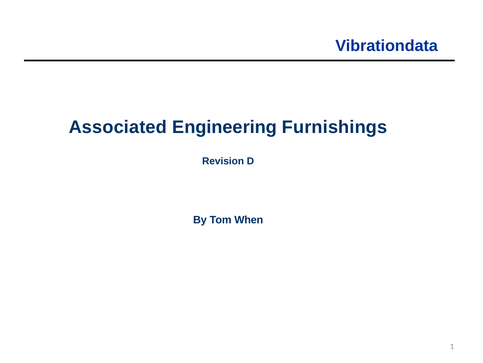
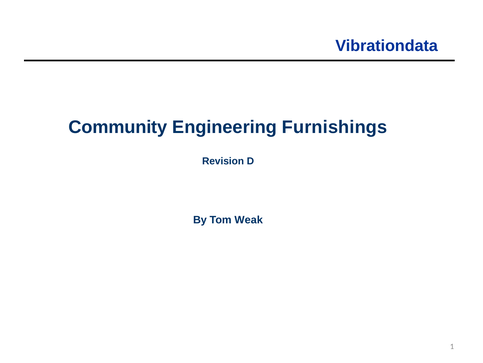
Associated: Associated -> Community (118, 127)
When: When -> Weak (249, 219)
